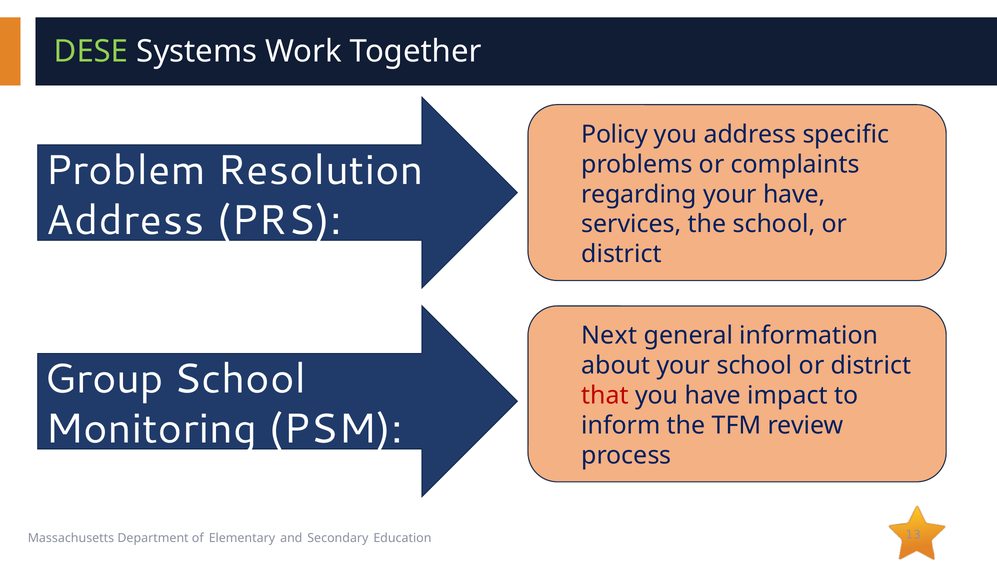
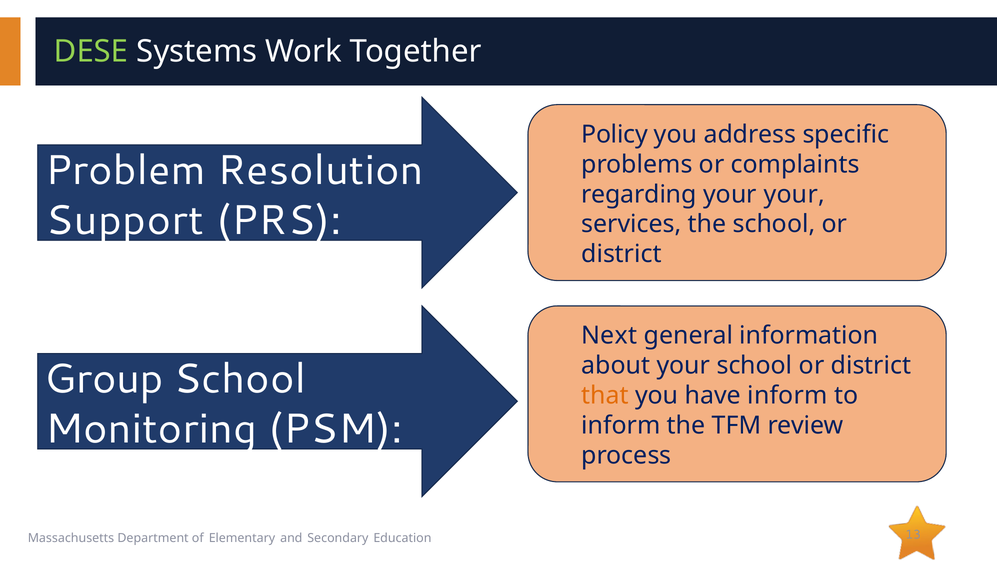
your have: have -> your (794, 194)
Address: Address -> Support (125, 220)
that colour: red -> orange (605, 395)
have impact: impact -> inform (788, 395)
